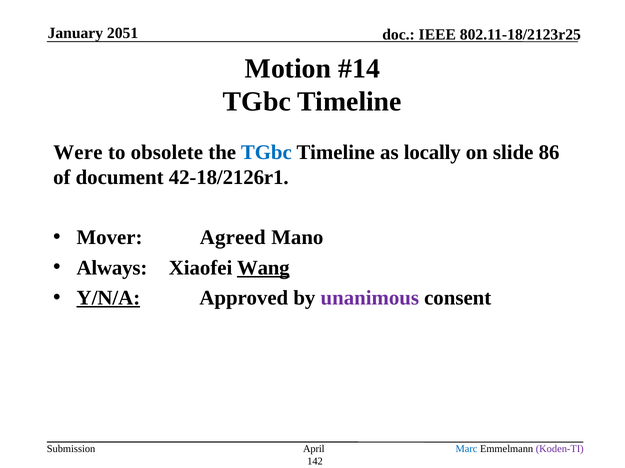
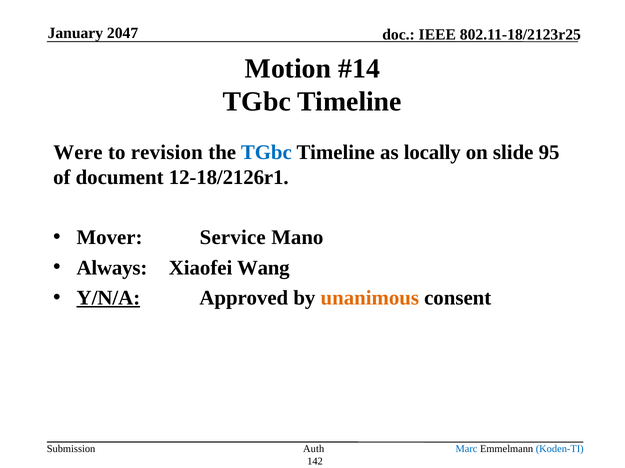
2051: 2051 -> 2047 (123, 33)
obsolete: obsolete -> revision (167, 153)
86: 86 -> 95 (549, 153)
42-18/2126r1: 42-18/2126r1 -> 12-18/2126r1 (229, 178)
Agreed: Agreed -> Service (233, 238)
Wang underline: present -> none (263, 268)
unanimous colour: purple -> orange (370, 298)
April: April -> Auth (314, 450)
Koden-TI colour: purple -> blue (560, 450)
